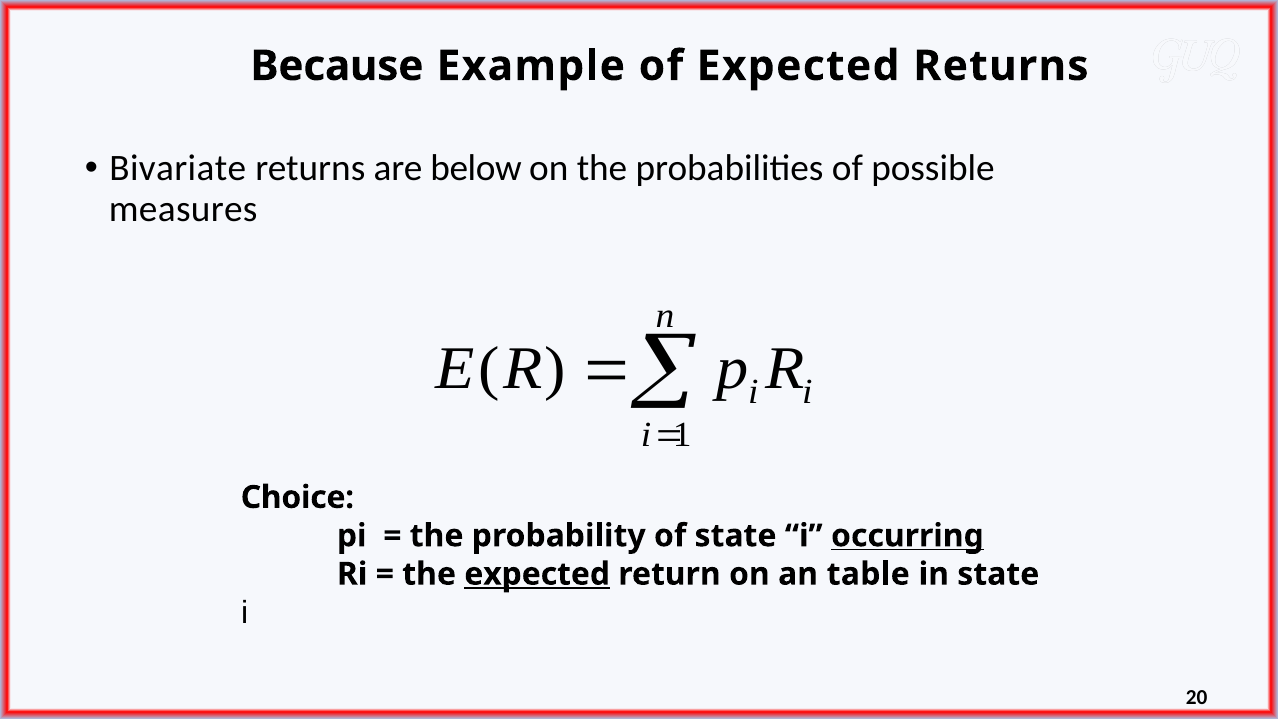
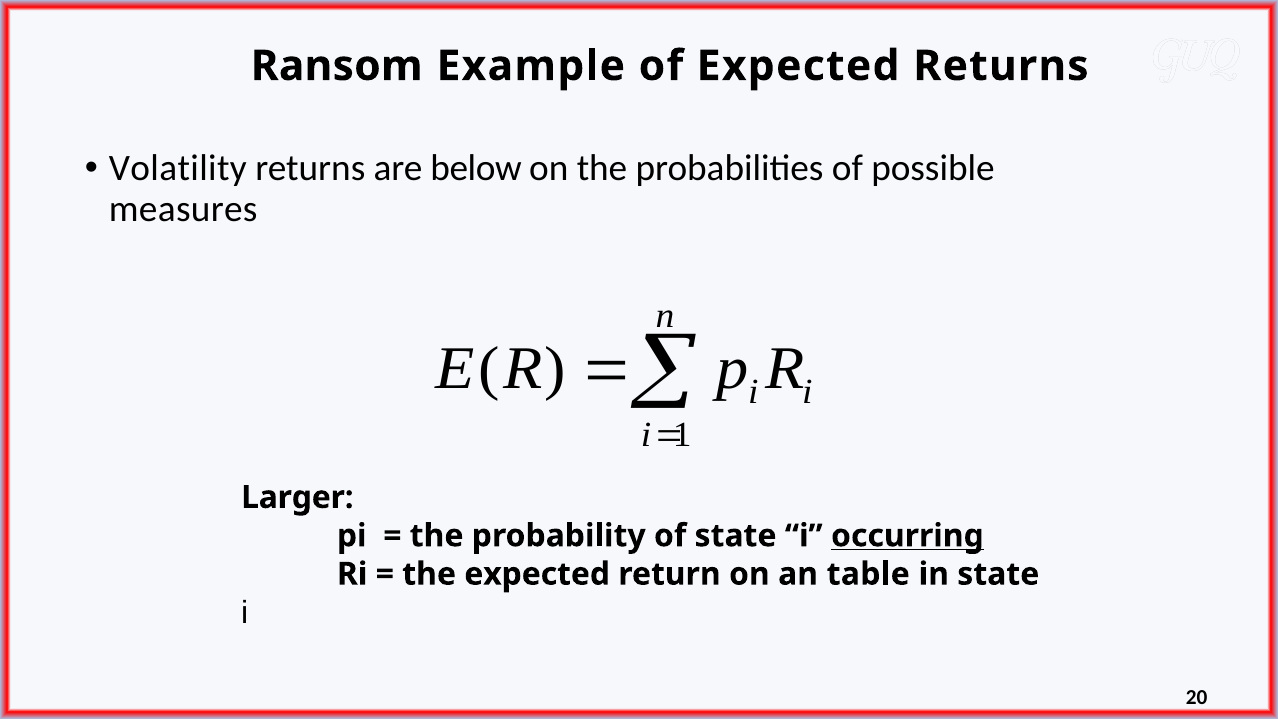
Because: Because -> Ransom (337, 66)
Bivariate: Bivariate -> Volatility (178, 168)
Choice: Choice -> Larger (297, 497)
expected underline: present -> none (537, 574)
